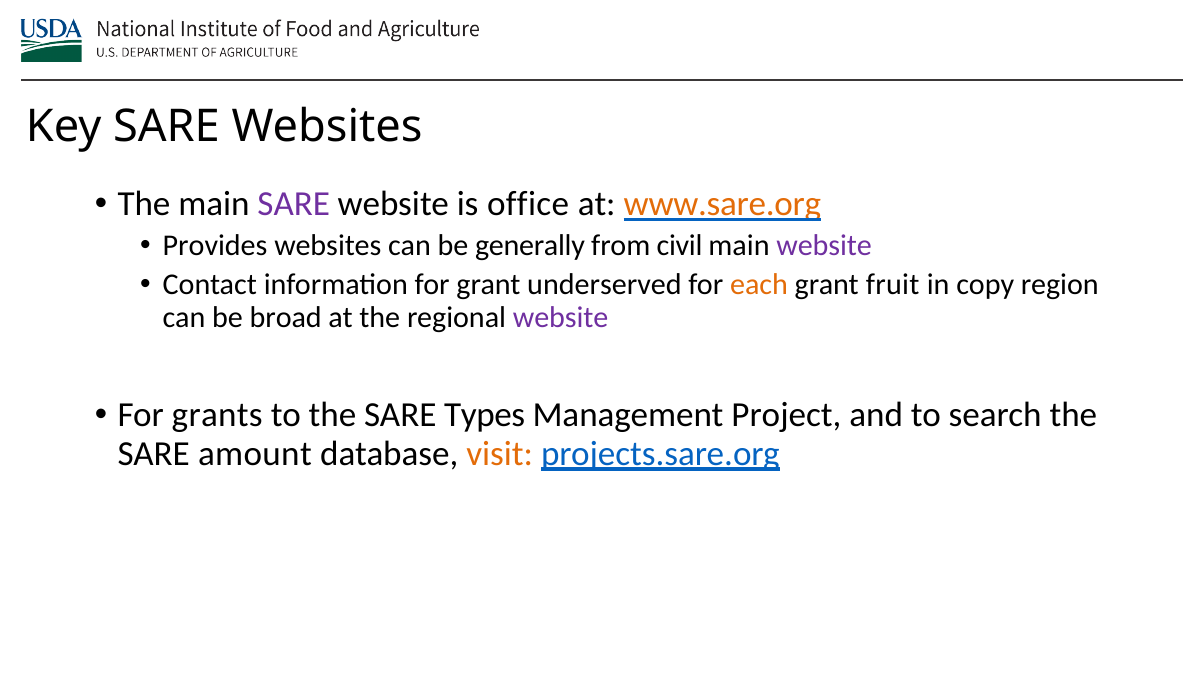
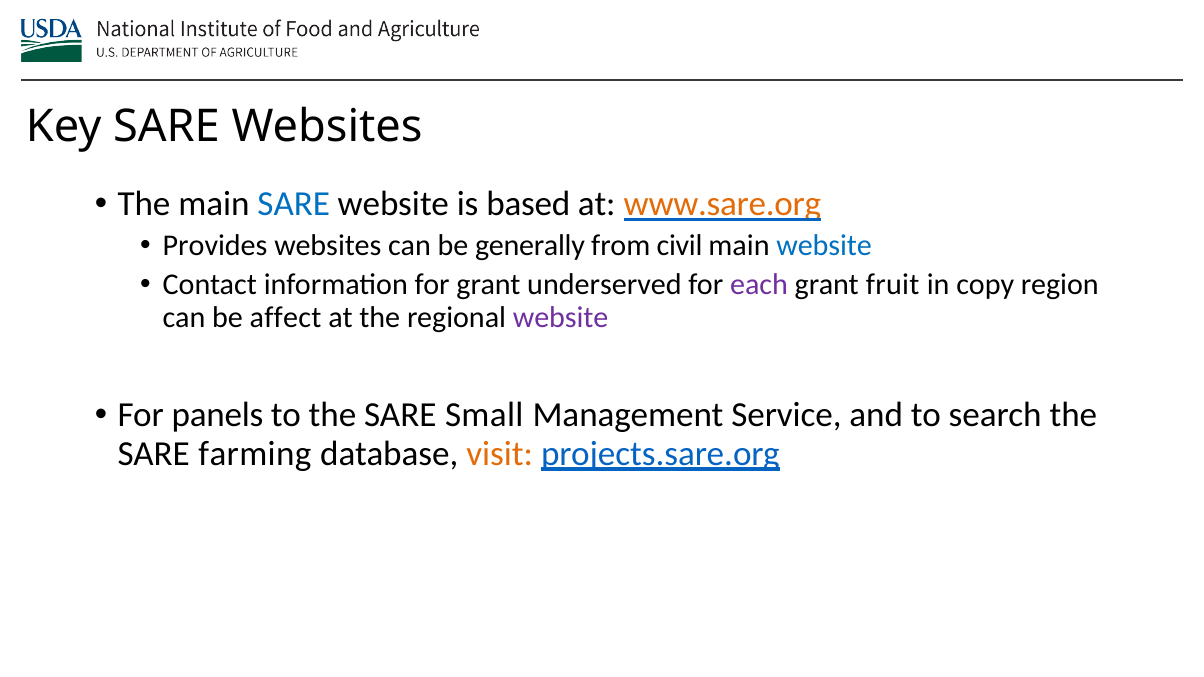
SARE colour: purple -> blue (294, 204)
office: office -> based (528, 204)
website colour: purple -> blue (824, 246)
each colour: orange -> purple (759, 285)
broad: broad -> affect (286, 317)
grants: grants -> panels (217, 415)
Types: Types -> Small (484, 415)
Project: Project -> Service (786, 415)
amount: amount -> farming (255, 454)
